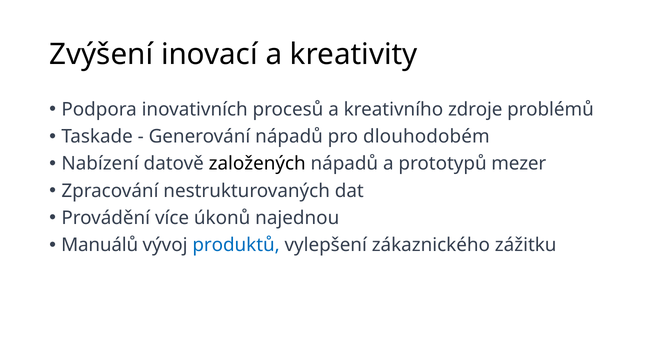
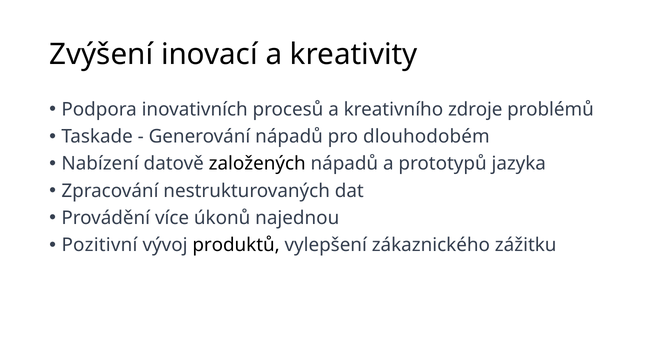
mezer: mezer -> jazyka (519, 164)
Manuálů: Manuálů -> Pozitivní (99, 245)
produktů colour: blue -> black (236, 245)
